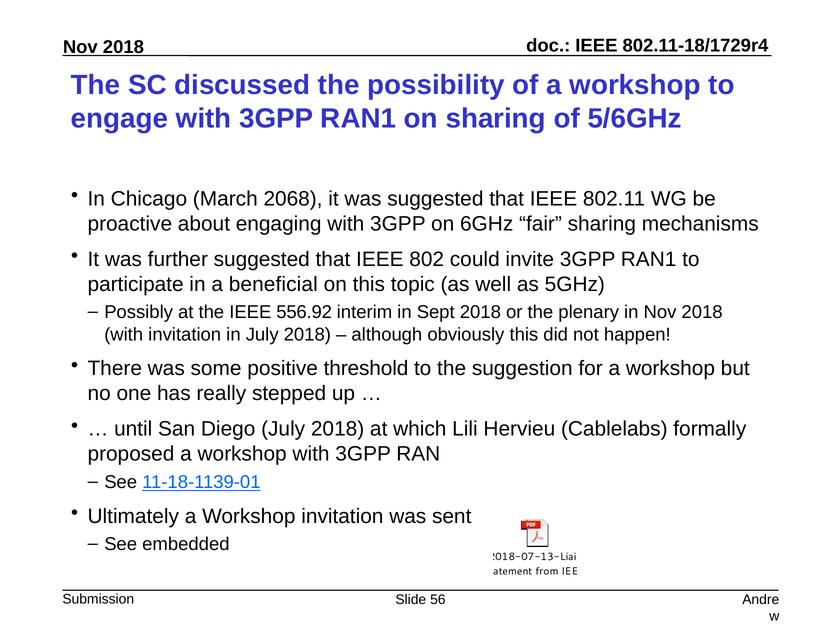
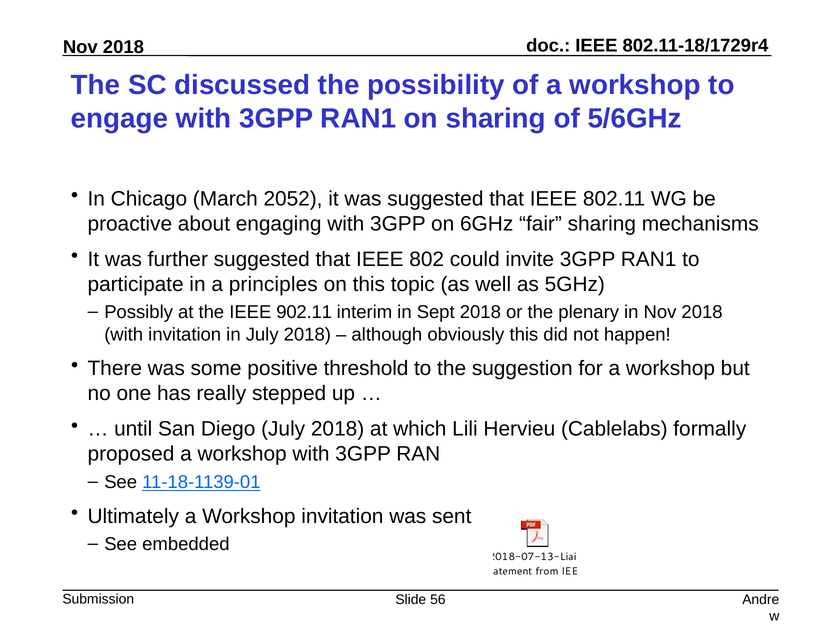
2068: 2068 -> 2052 (293, 199)
beneficial: beneficial -> principles (273, 284)
556.92: 556.92 -> 902.11 (304, 312)
